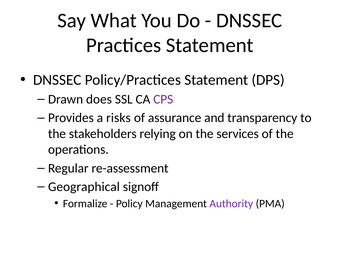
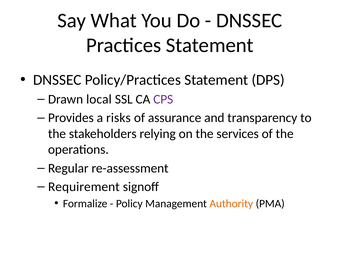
does: does -> local (99, 99)
Geographical: Geographical -> Requirement (84, 187)
Authority colour: purple -> orange (231, 204)
